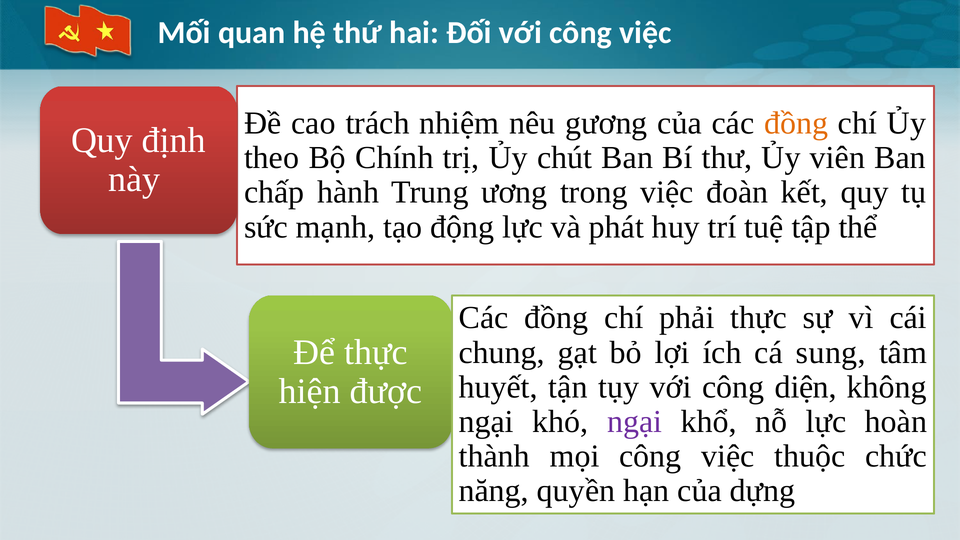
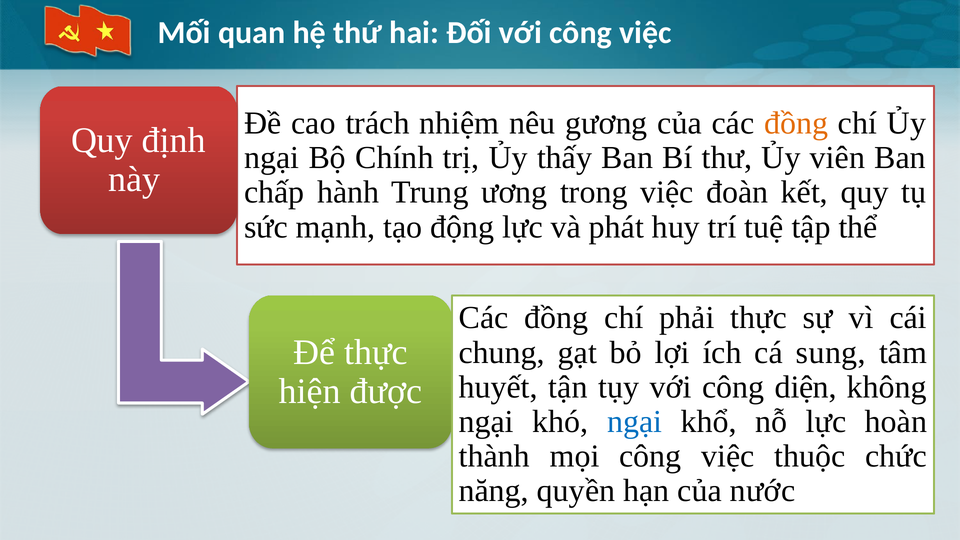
theo: theo -> ngại (272, 158)
chút: chút -> thấy (565, 158)
ngại colour: purple -> blue (635, 422)
dựng: dựng -> nước (763, 491)
